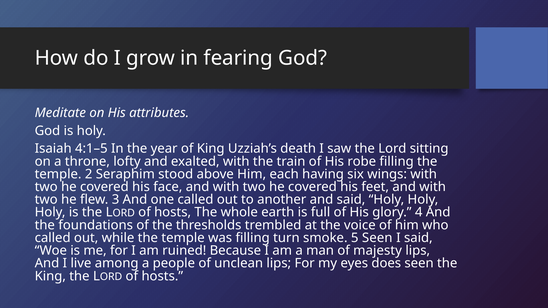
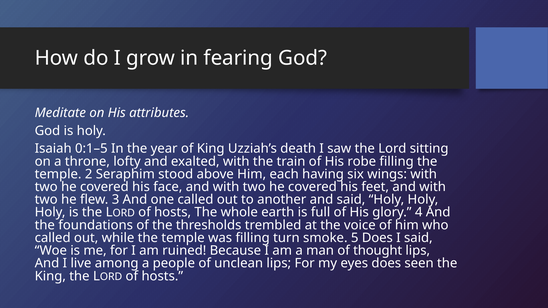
4:1–5: 4:1–5 -> 0:1–5 (91, 149)
5 Seen: Seen -> Does (377, 238)
majesty: majesty -> thought (378, 251)
